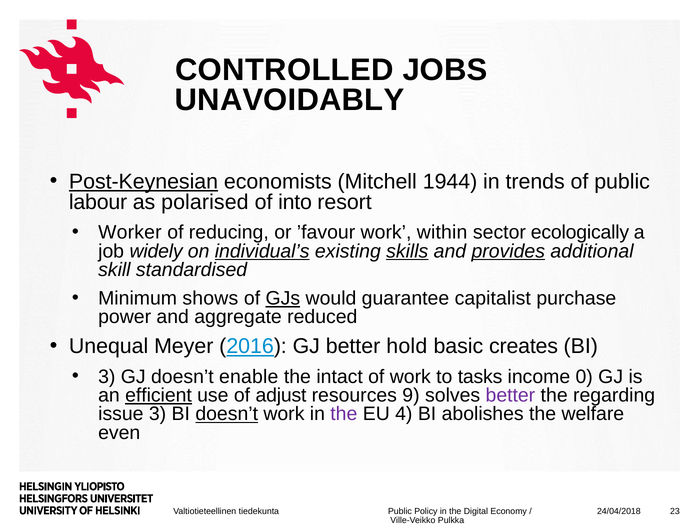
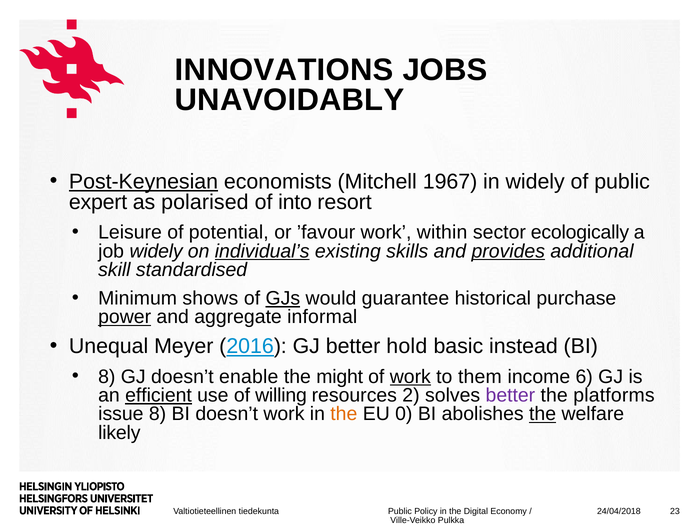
CONTROLLED: CONTROLLED -> INNOVATIONS (284, 70)
1944: 1944 -> 1967 (450, 181)
in trends: trends -> widely (535, 181)
labour: labour -> expert (98, 202)
Worker: Worker -> Leisure (130, 232)
reducing: reducing -> potential (229, 232)
skills underline: present -> none (407, 251)
capitalist: capitalist -> historical (493, 298)
power underline: none -> present (125, 317)
reduced: reduced -> informal (322, 317)
creates: creates -> instead (523, 346)
3: 3 -> 8 (107, 376)
intact: intact -> might (340, 376)
work underline: none -> present (410, 376)
tasks: tasks -> them (480, 376)
0: 0 -> 6 (584, 376)
adjust: adjust -> willing (281, 395)
9: 9 -> 2 (411, 395)
regarding: regarding -> platforms (614, 395)
issue 3: 3 -> 8 (158, 413)
doesn’t underline: present -> none (227, 413)
the colour: purple -> orange (344, 413)
4: 4 -> 0 (404, 413)
the underline: none -> present (543, 413)
even: even -> likely (119, 432)
